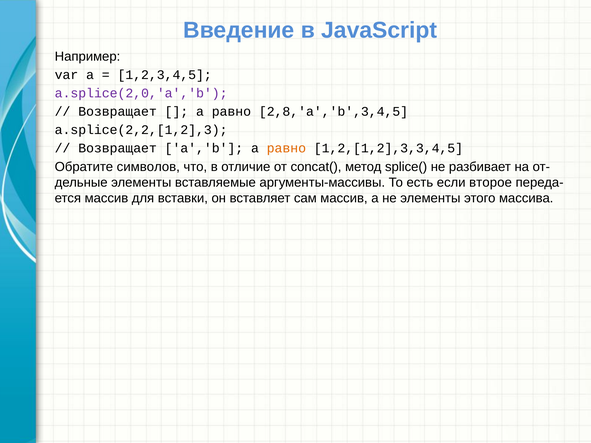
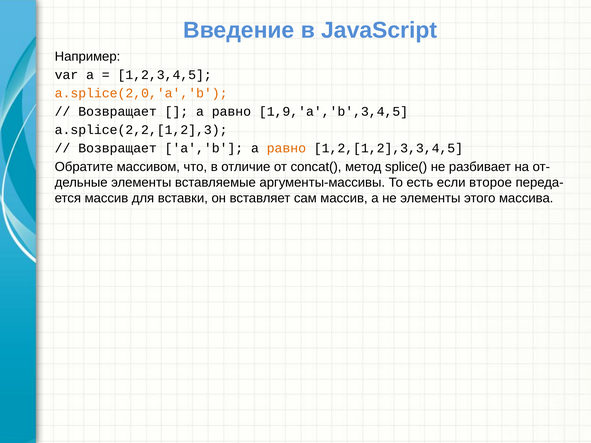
a.splice(2,0,'a','b colour: purple -> orange (141, 93)
2,8,'a','b',3,4,5: 2,8,'a','b',3,4,5 -> 1,9,'a','b',3,4,5 (334, 112)
символов: символов -> массивом (148, 167)
